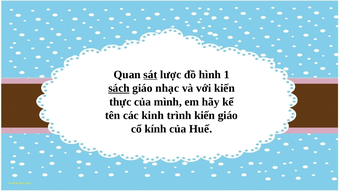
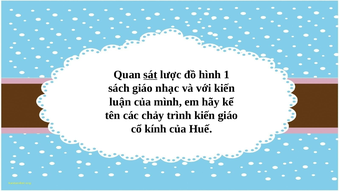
sách underline: present -> none (119, 88)
thực: thực -> luận (120, 102)
kinh: kinh -> chảy (153, 115)
